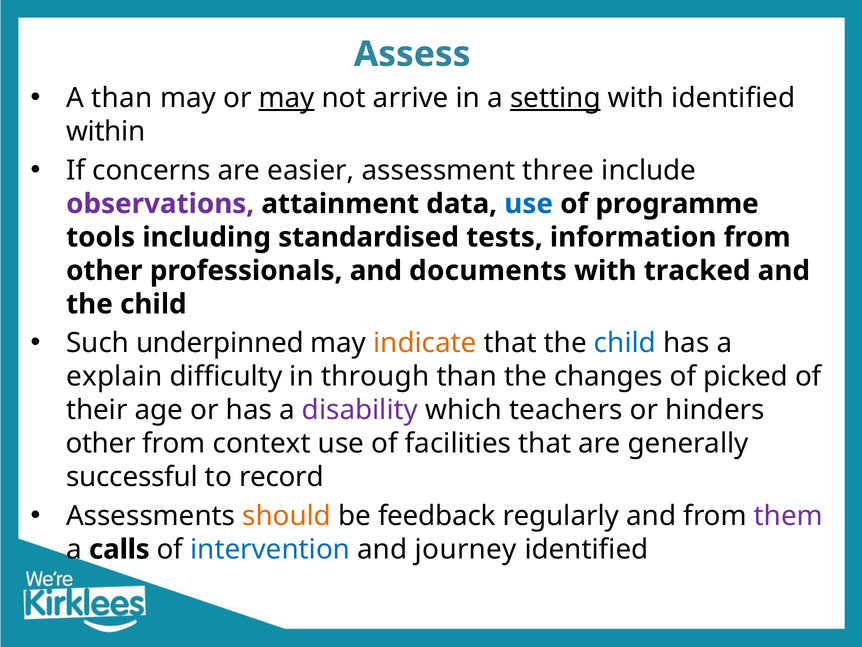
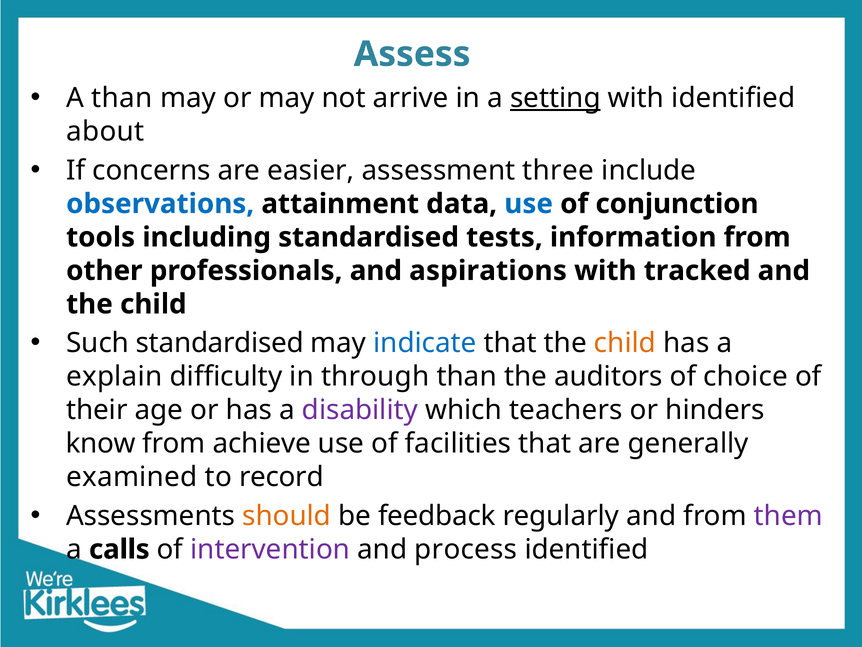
may underline: present -> none (287, 98)
within: within -> about (105, 131)
observations colour: purple -> blue (160, 204)
programme: programme -> conjunction (677, 204)
documents: documents -> aspirations (488, 271)
Such underpinned: underpinned -> standardised (220, 343)
indicate colour: orange -> blue (425, 343)
child colour: blue -> orange (625, 343)
changes: changes -> auditors (608, 377)
picked: picked -> choice (746, 377)
other: other -> know (101, 443)
context: context -> achieve (262, 443)
successful: successful -> examined (132, 477)
intervention colour: blue -> purple (270, 549)
journey: journey -> process (466, 549)
